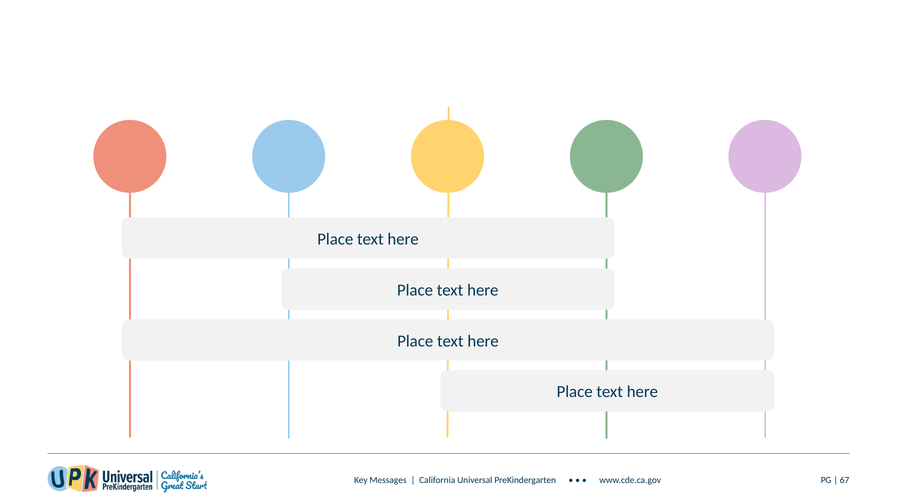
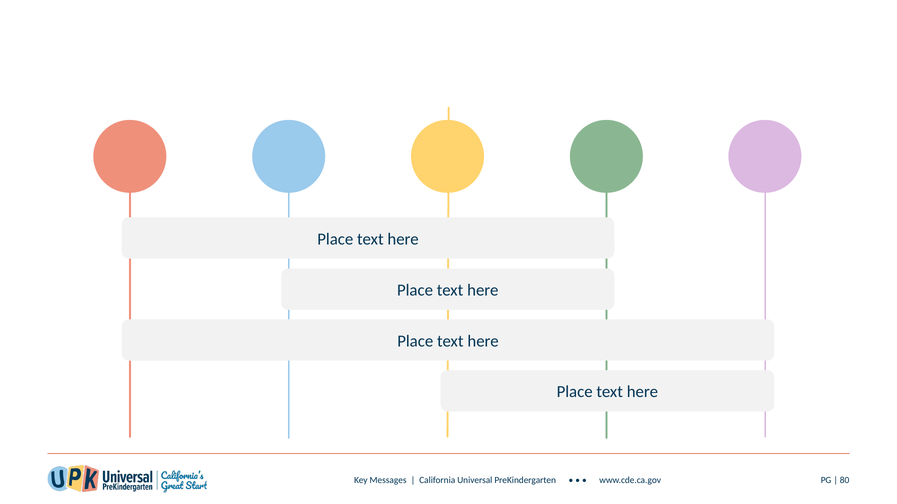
67: 67 -> 80 (845, 481)
